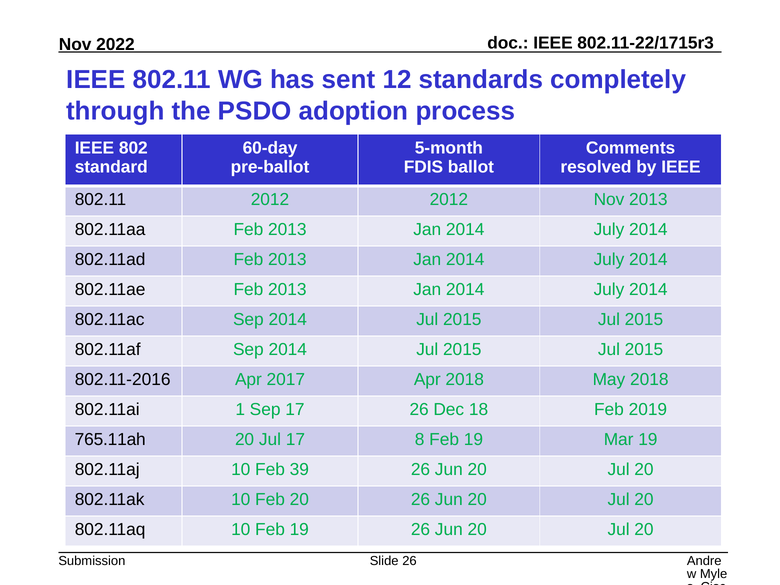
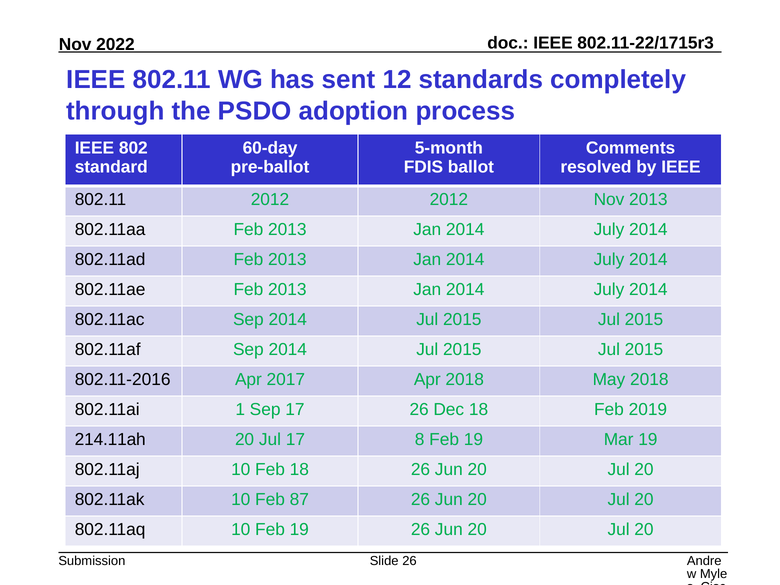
765.11ah: 765.11ah -> 214.11ah (110, 440)
Feb 39: 39 -> 18 (299, 470)
Feb 20: 20 -> 87 (299, 500)
